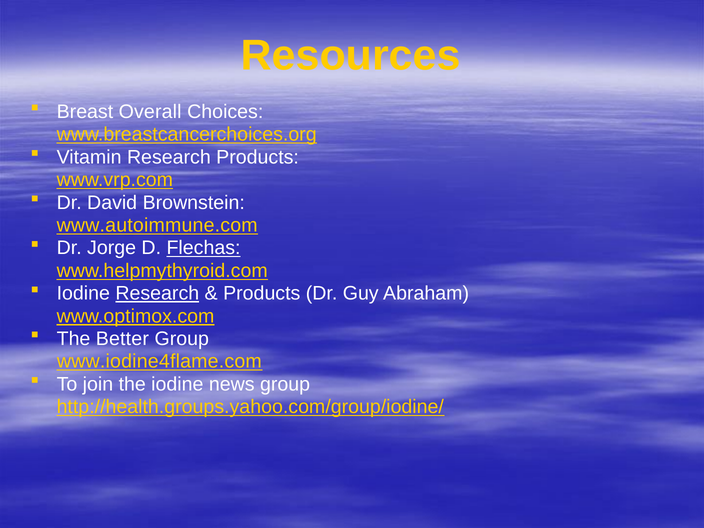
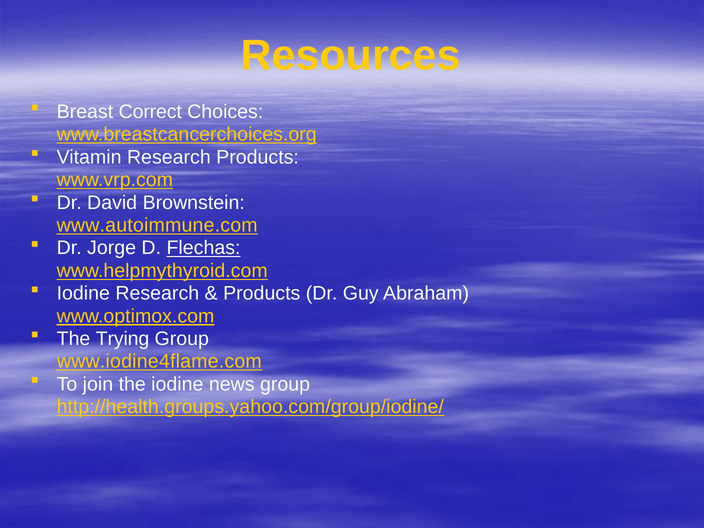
Overall: Overall -> Correct (150, 112)
Research underline: present -> none (157, 293)
Better: Better -> Trying (123, 339)
